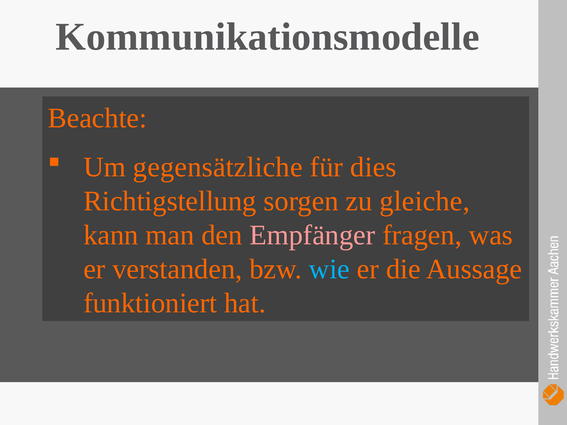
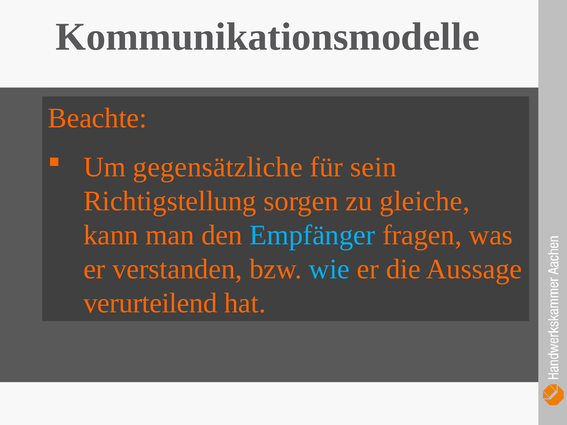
dies: dies -> sein (373, 167)
Empfänger colour: pink -> light blue (312, 235)
funktioniert: funktioniert -> verurteilend (150, 303)
